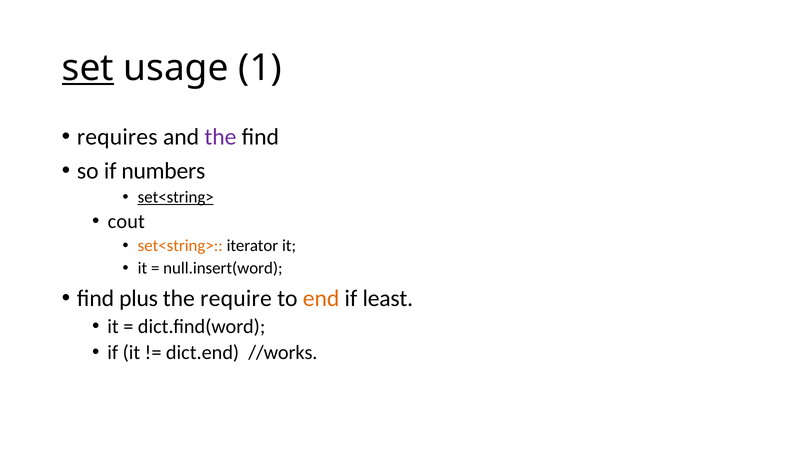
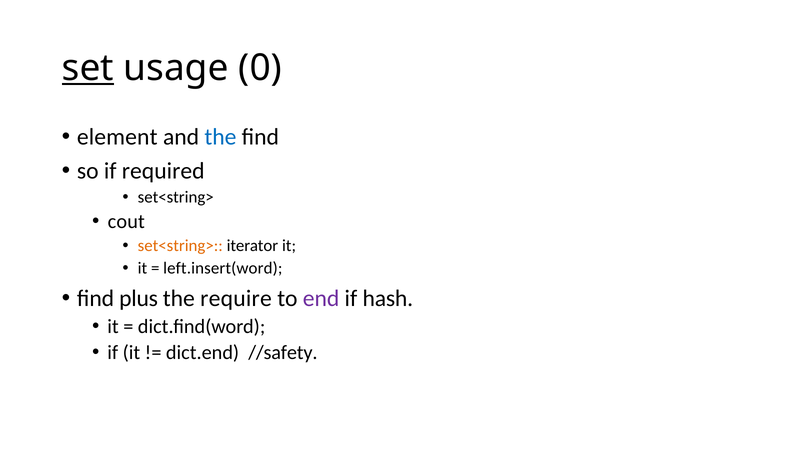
1: 1 -> 0 (260, 68)
requires: requires -> element (117, 137)
the colour: purple -> blue (220, 137)
numbers: numbers -> required (163, 171)
set<string> underline: present -> none (176, 197)
null.insert(word: null.insert(word -> left.insert(word (223, 268)
end colour: orange -> purple (321, 298)
least: least -> hash (388, 298)
//works: //works -> //safety (283, 352)
